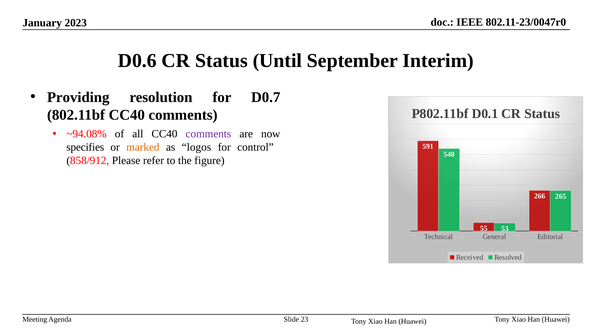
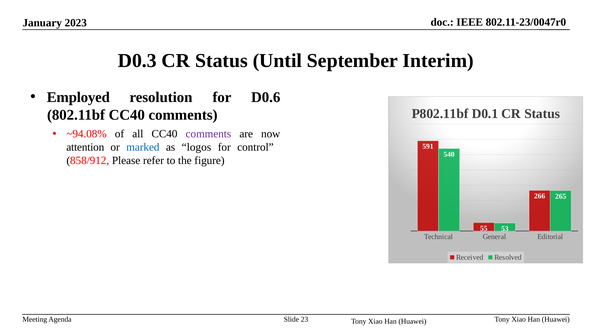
D0.6: D0.6 -> D0.3 (137, 61)
Providing: Providing -> Employed (78, 97)
D0.7: D0.7 -> D0.6 (266, 97)
specifies: specifies -> attention (85, 147)
marked colour: orange -> blue (143, 147)
